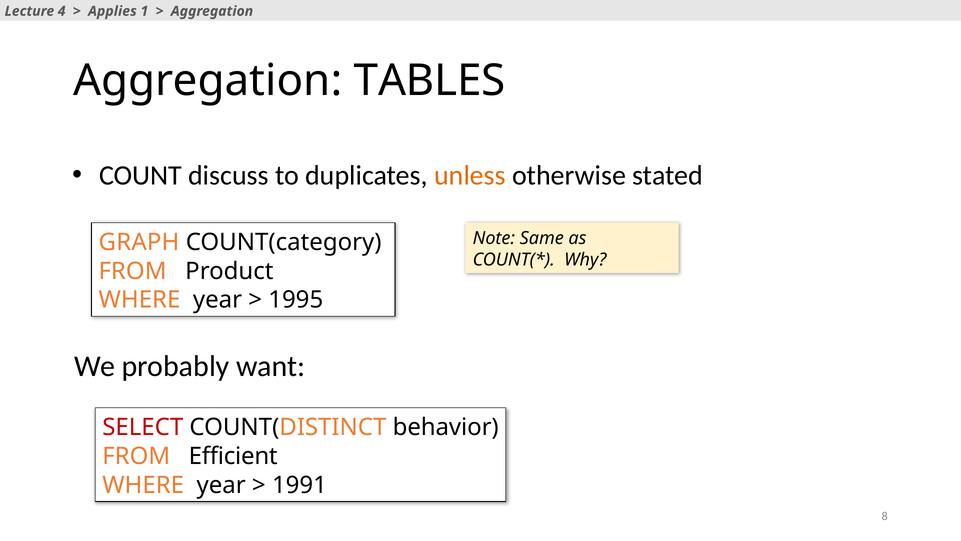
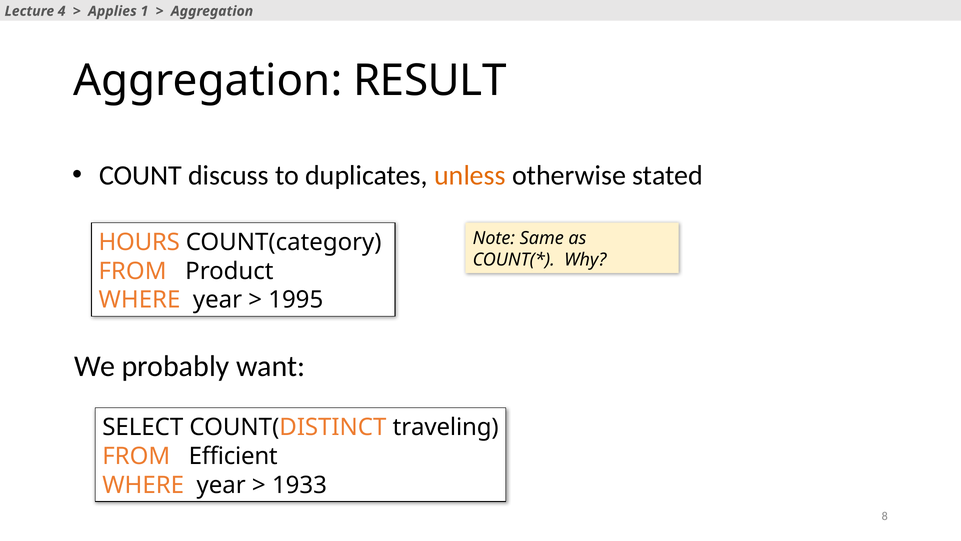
TABLES: TABLES -> RESULT (430, 81)
GRAPH: GRAPH -> HOURS (139, 242)
SELECT colour: red -> black (143, 427)
behavior: behavior -> traveling (446, 427)
1991: 1991 -> 1933 (299, 485)
